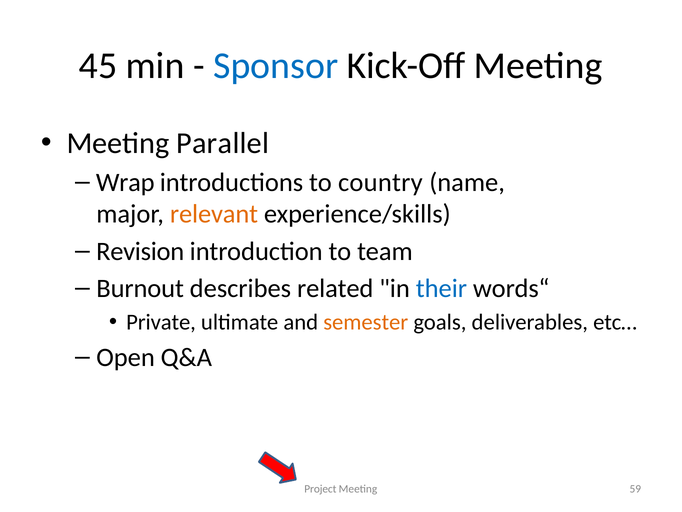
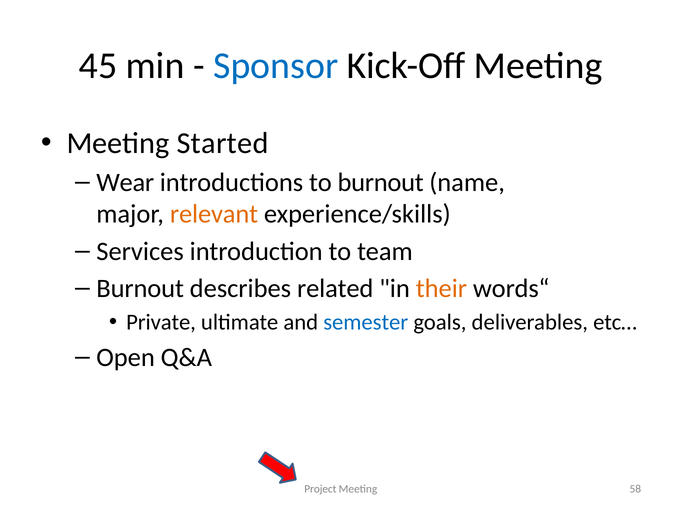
Parallel: Parallel -> Started (223, 143)
Wrap: Wrap -> Wear (125, 182)
to country: country -> burnout (381, 182)
Revision: Revision -> Services (140, 251)
their colour: blue -> orange (441, 288)
semester colour: orange -> blue (366, 322)
59: 59 -> 58 (635, 488)
